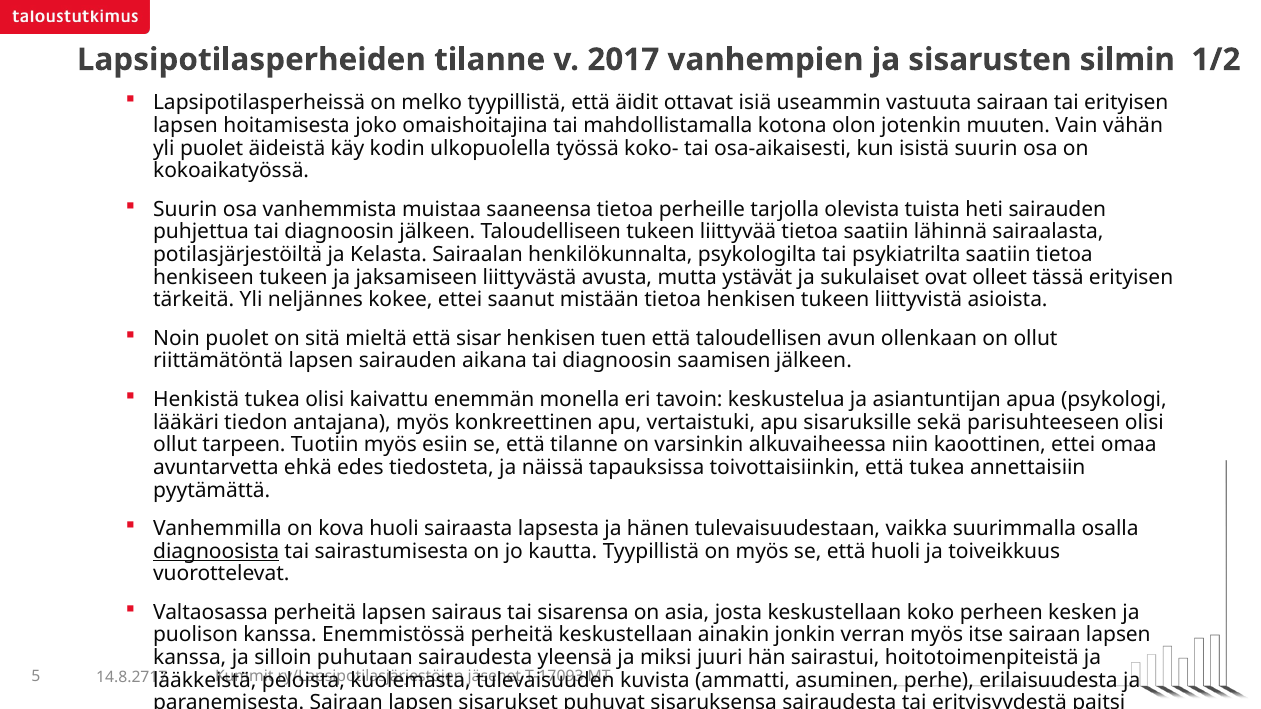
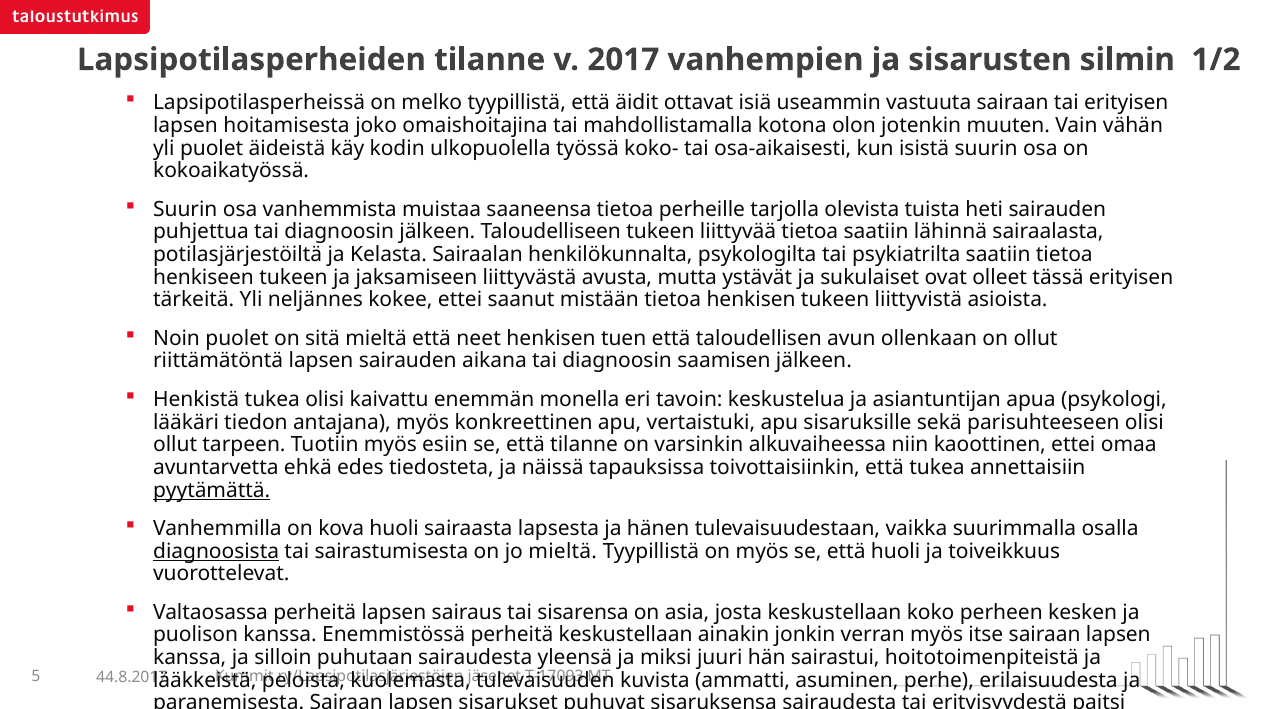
sisar: sisar -> neet (479, 338)
pyytämättä underline: none -> present (212, 490)
jo kautta: kautta -> mieltä (563, 551)
14.8.2717: 14.8.2717 -> 44.8.2017 (132, 677)
